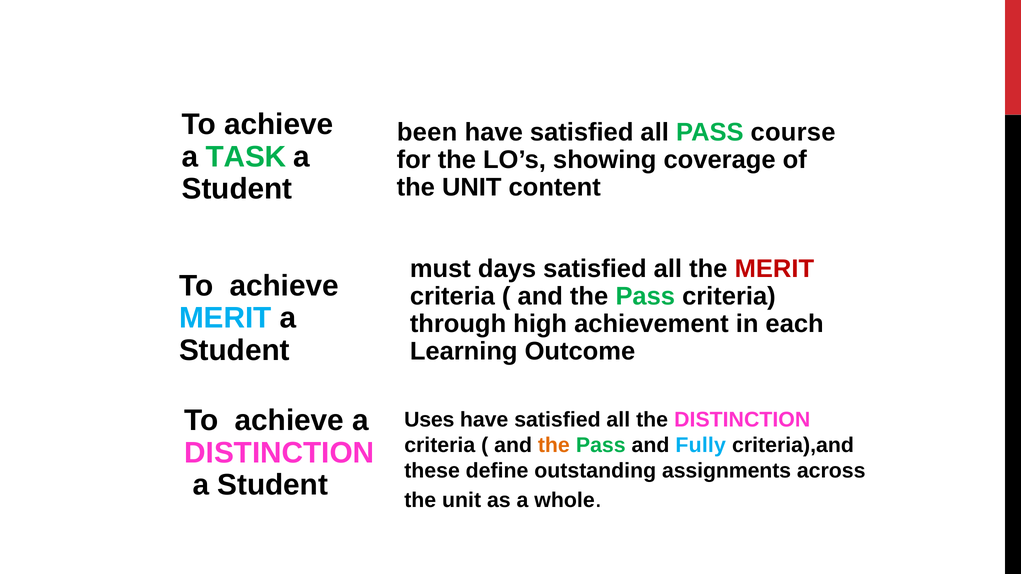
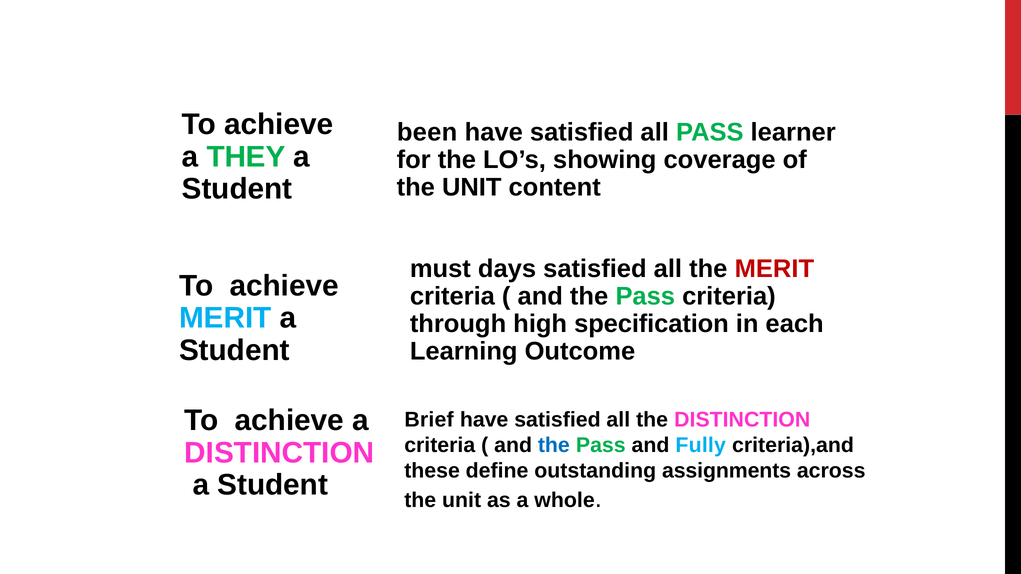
course: course -> learner (793, 133)
TASK: TASK -> THEY (246, 157)
achievement: achievement -> specification (651, 324)
Uses: Uses -> Brief (429, 420)
the colour: orange -> blue (554, 445)
